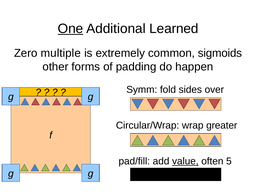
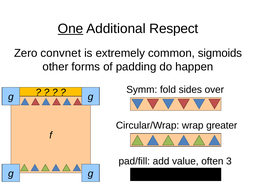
Learned: Learned -> Respect (174, 29)
multiple: multiple -> convnet (61, 53)
value underline: present -> none (185, 161)
5: 5 -> 3 (229, 161)
